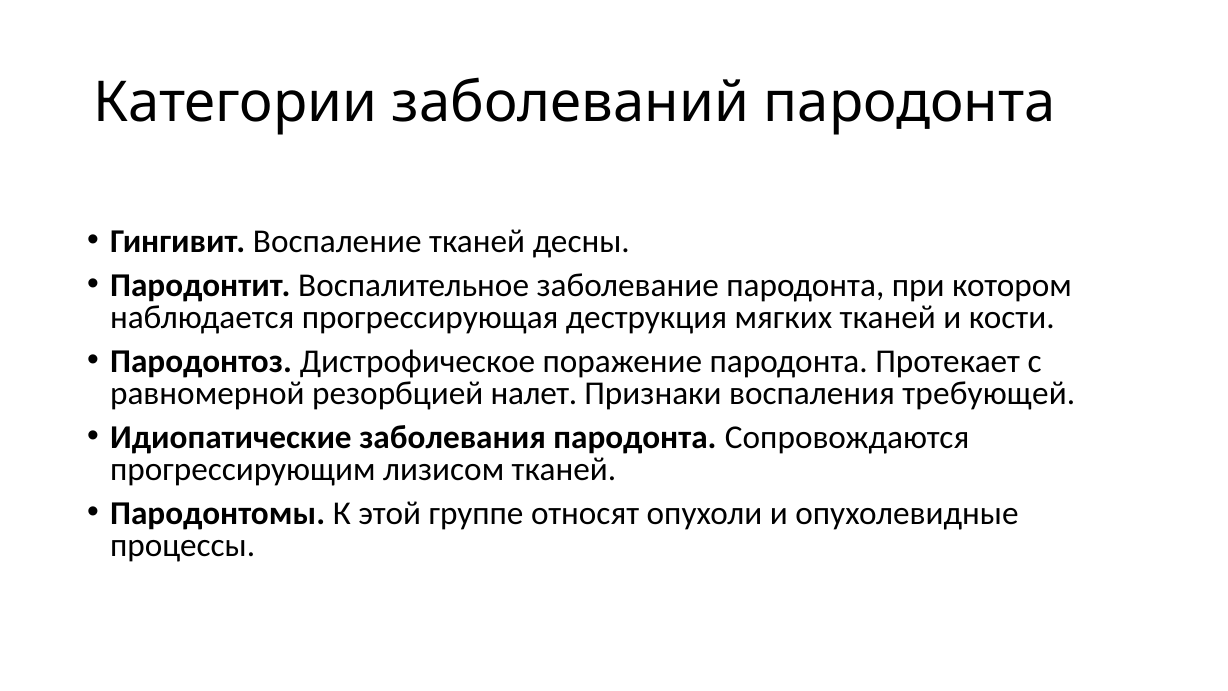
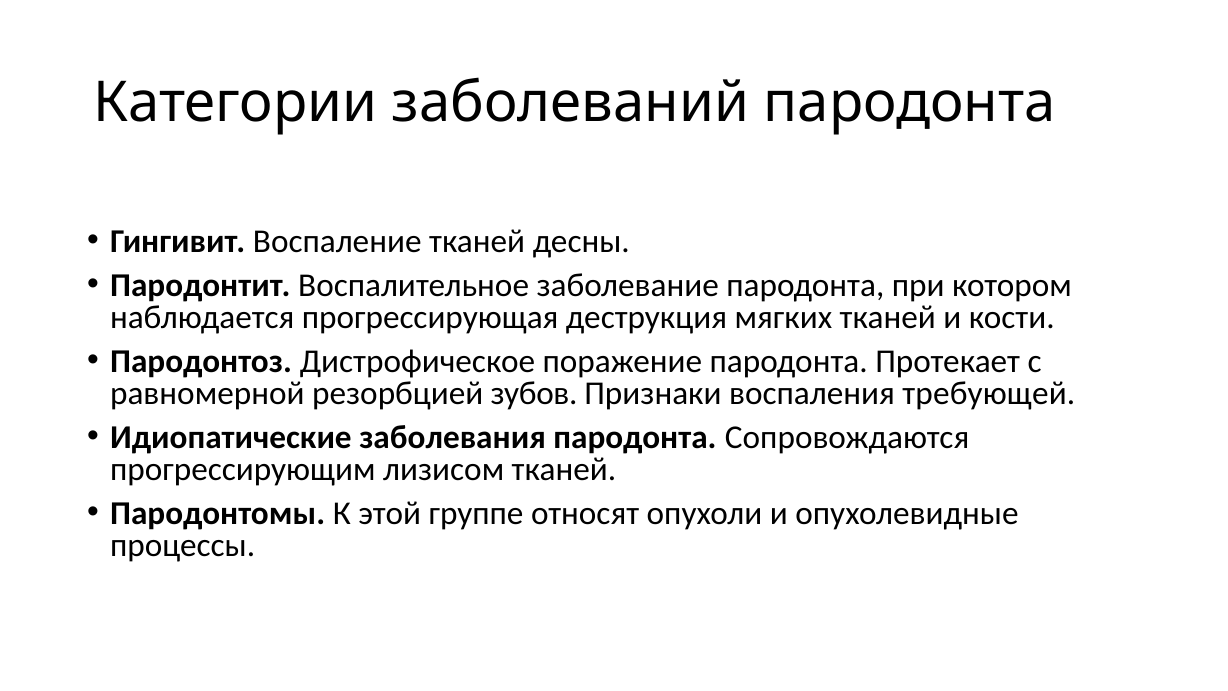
налет: налет -> зубов (534, 393)
